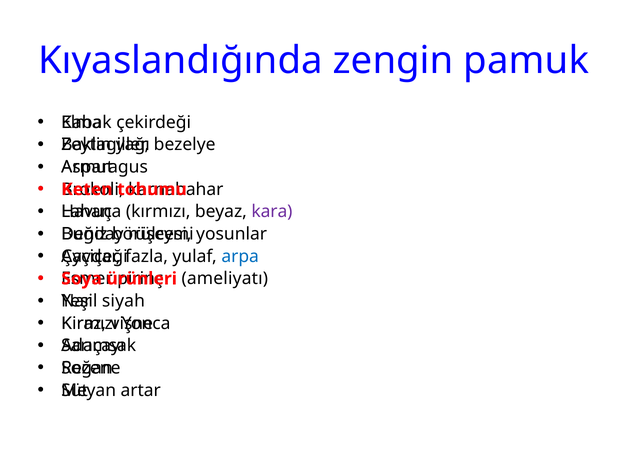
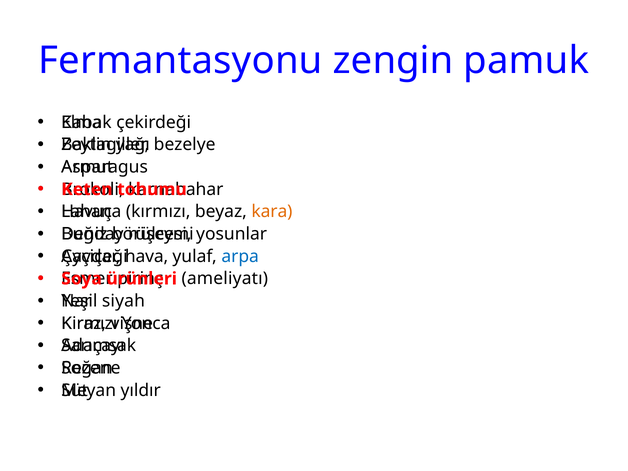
Kıyaslandığında: Kıyaslandığında -> Fermantasyonu (180, 61)
kara colour: purple -> orange (272, 212)
fazla: fazla -> hava (147, 256)
artar: artar -> yıldır (141, 390)
